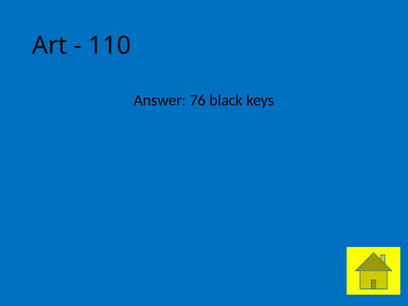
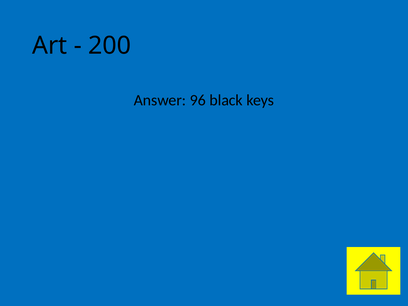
110: 110 -> 200 (110, 46)
76: 76 -> 96 (198, 100)
